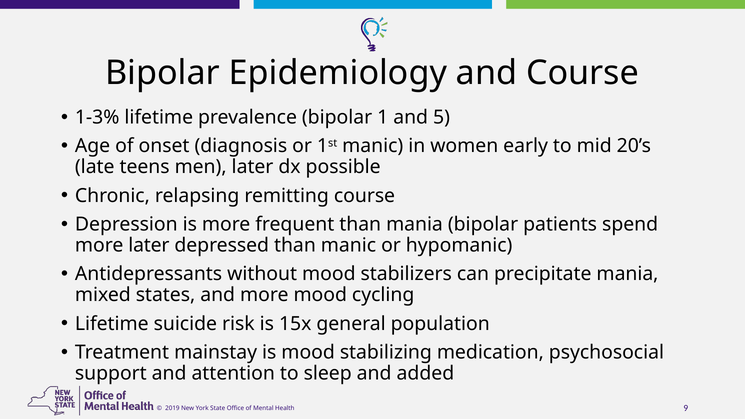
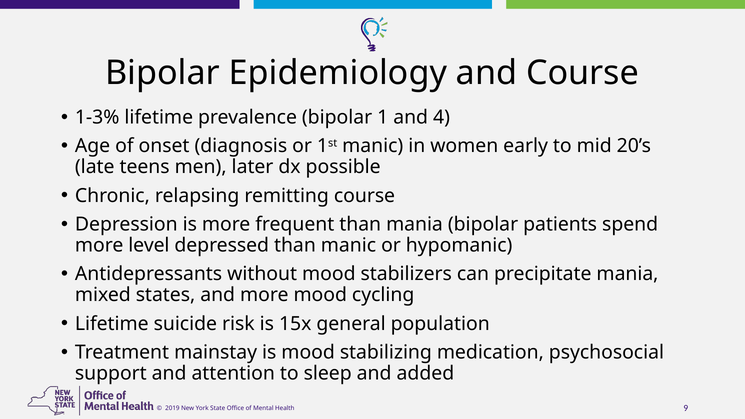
5: 5 -> 4 (442, 117)
more later: later -> level (149, 245)
